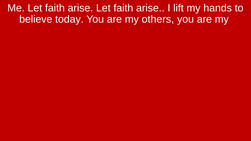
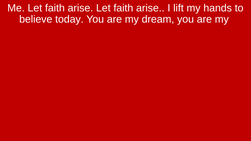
others: others -> dream (158, 19)
